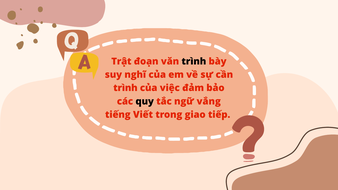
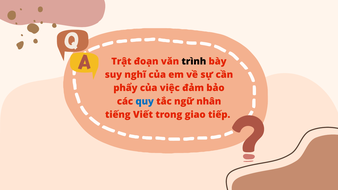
trình: trình -> phẩy (125, 88)
quy colour: black -> blue (145, 101)
vắng: vắng -> nhân (209, 101)
